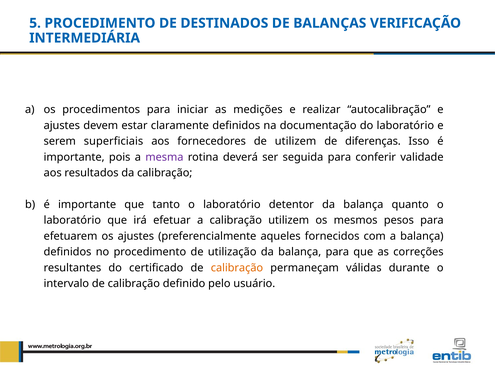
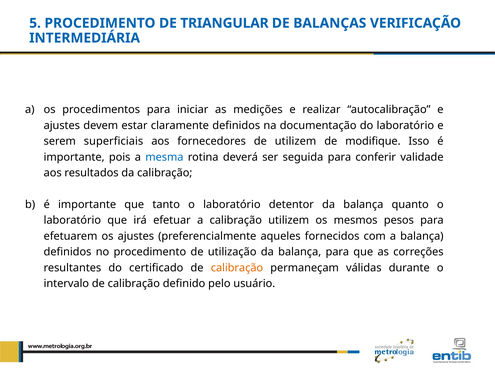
DESTINADOS: DESTINADOS -> TRIANGULAR (224, 23)
diferenças: diferenças -> modifique (373, 141)
mesma colour: purple -> blue (164, 157)
